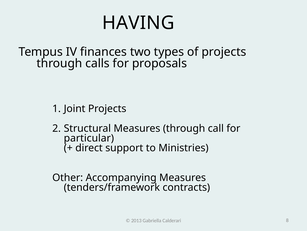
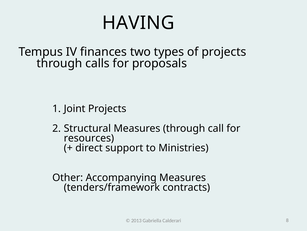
particular: particular -> resources (89, 138)
